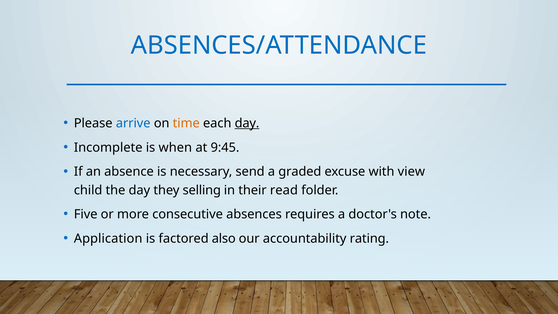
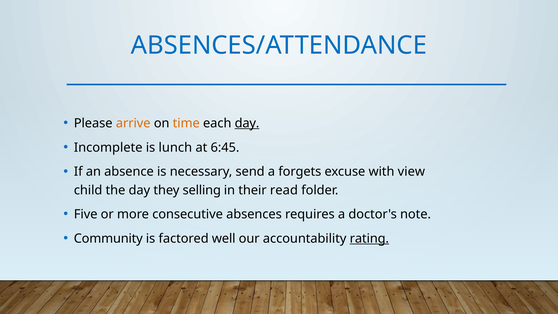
arrive colour: blue -> orange (133, 123)
when: when -> lunch (175, 147)
9:45: 9:45 -> 6:45 (225, 147)
graded: graded -> forgets (300, 172)
Application: Application -> Community (108, 239)
also: also -> well (224, 239)
rating underline: none -> present (369, 239)
